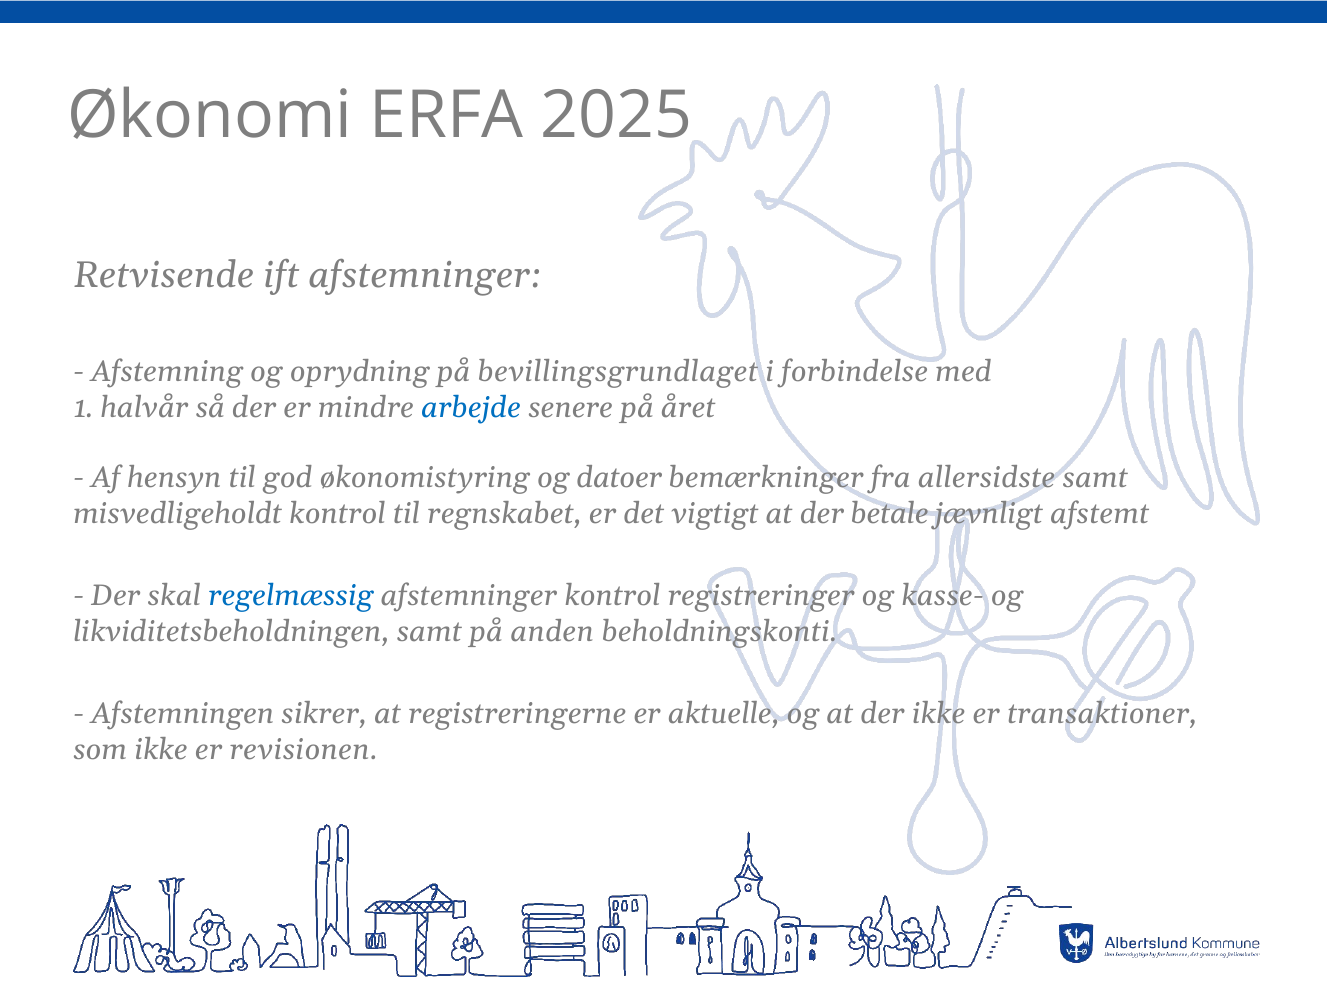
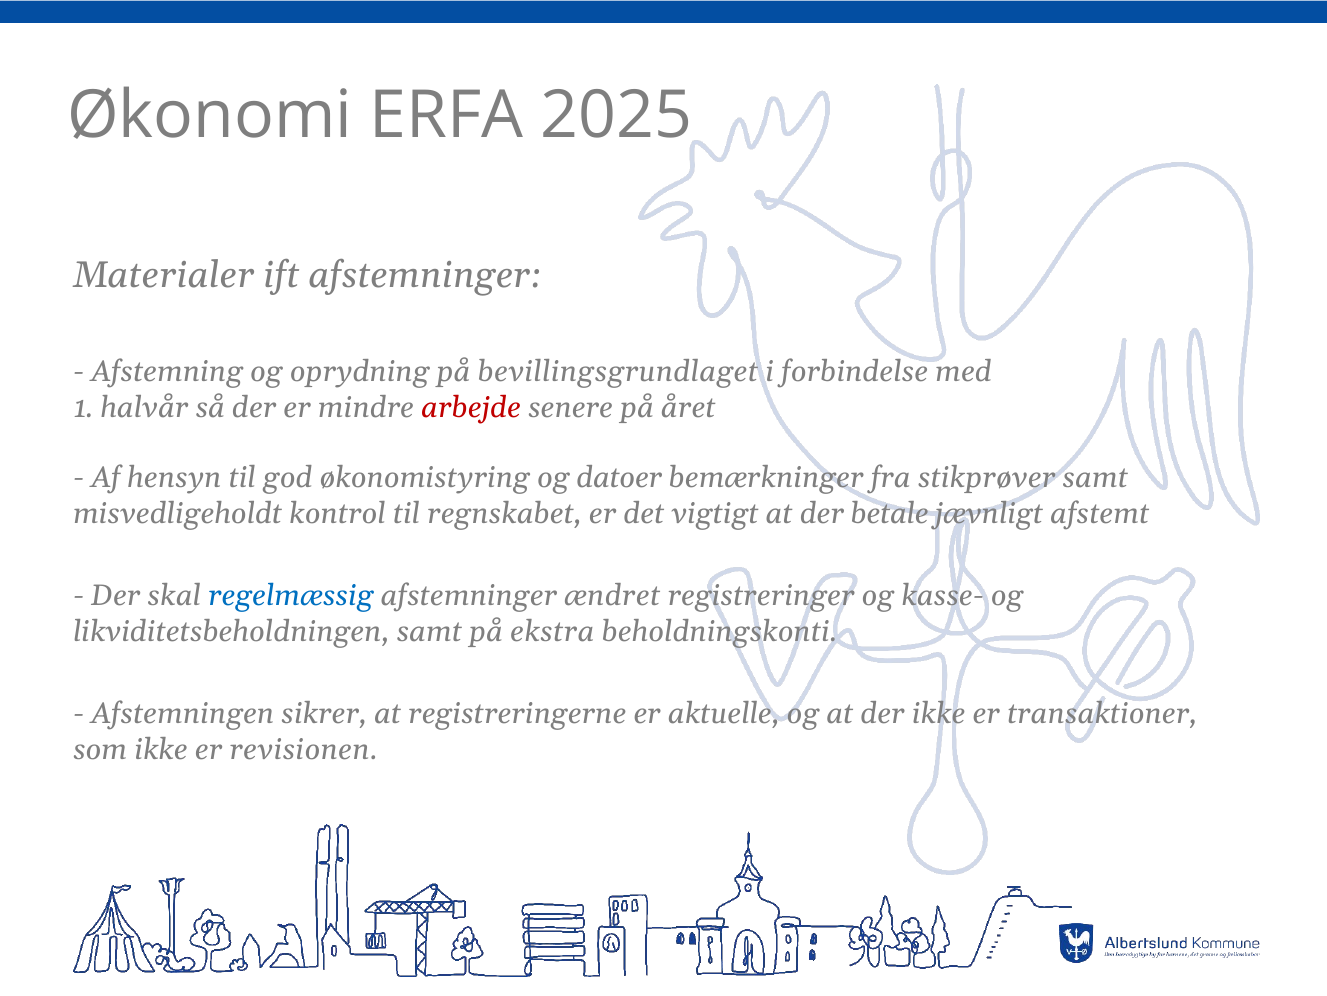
Retvisende: Retvisende -> Materialer (164, 275)
arbejde colour: blue -> red (471, 407)
allersidste: allersidste -> stikprøver (987, 478)
afstemninger kontrol: kontrol -> ændret (612, 596)
anden: anden -> ekstra (552, 631)
